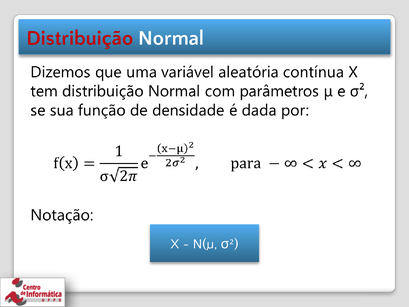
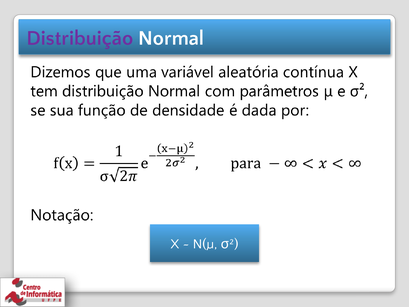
Distribuição colour: red -> purple (80, 38)
